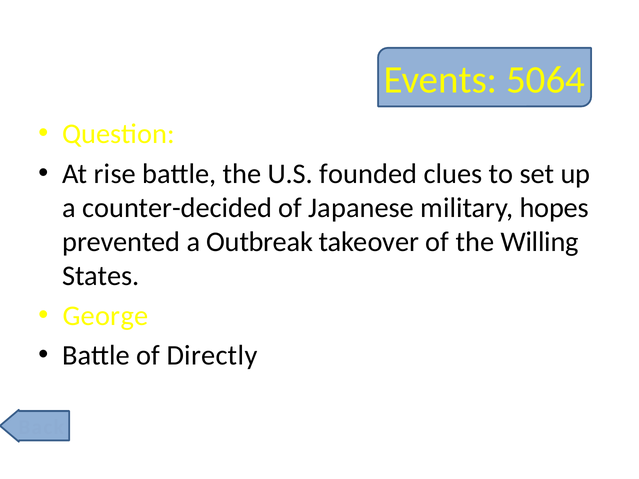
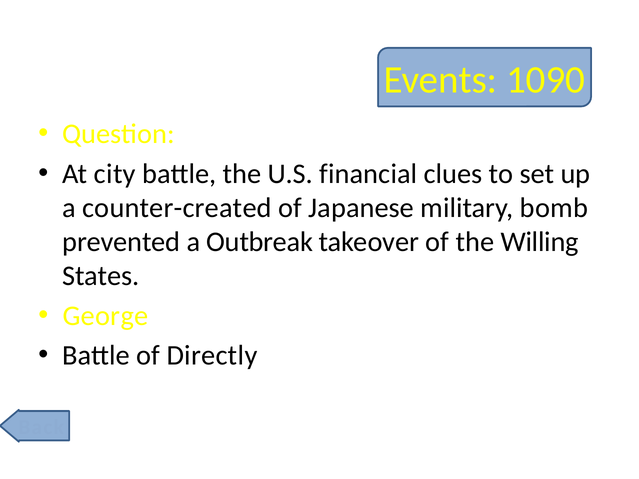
5064: 5064 -> 1090 (546, 80)
rise: rise -> city (115, 174)
founded: founded -> financial (368, 174)
counter-decided: counter-decided -> counter-created (177, 208)
hopes: hopes -> bomb (554, 208)
